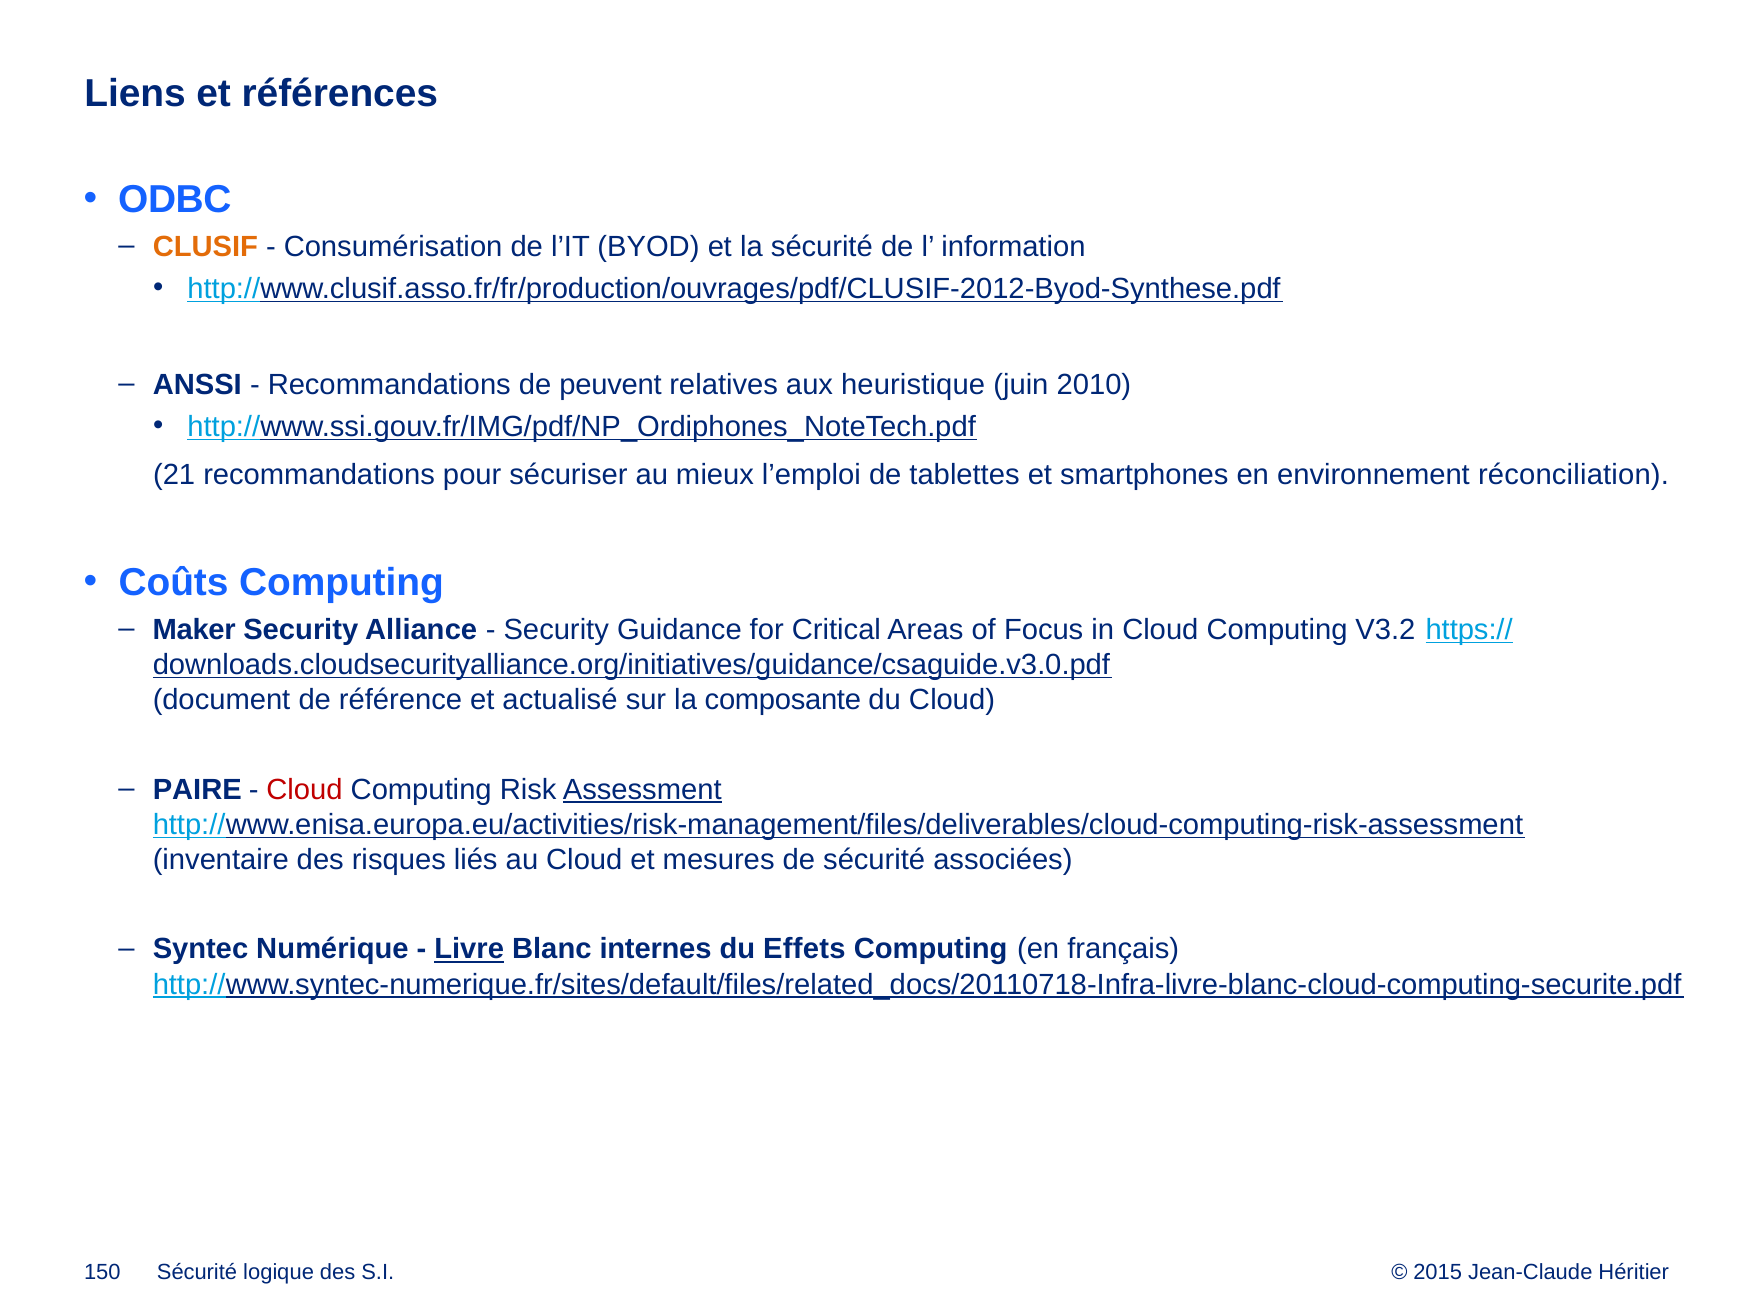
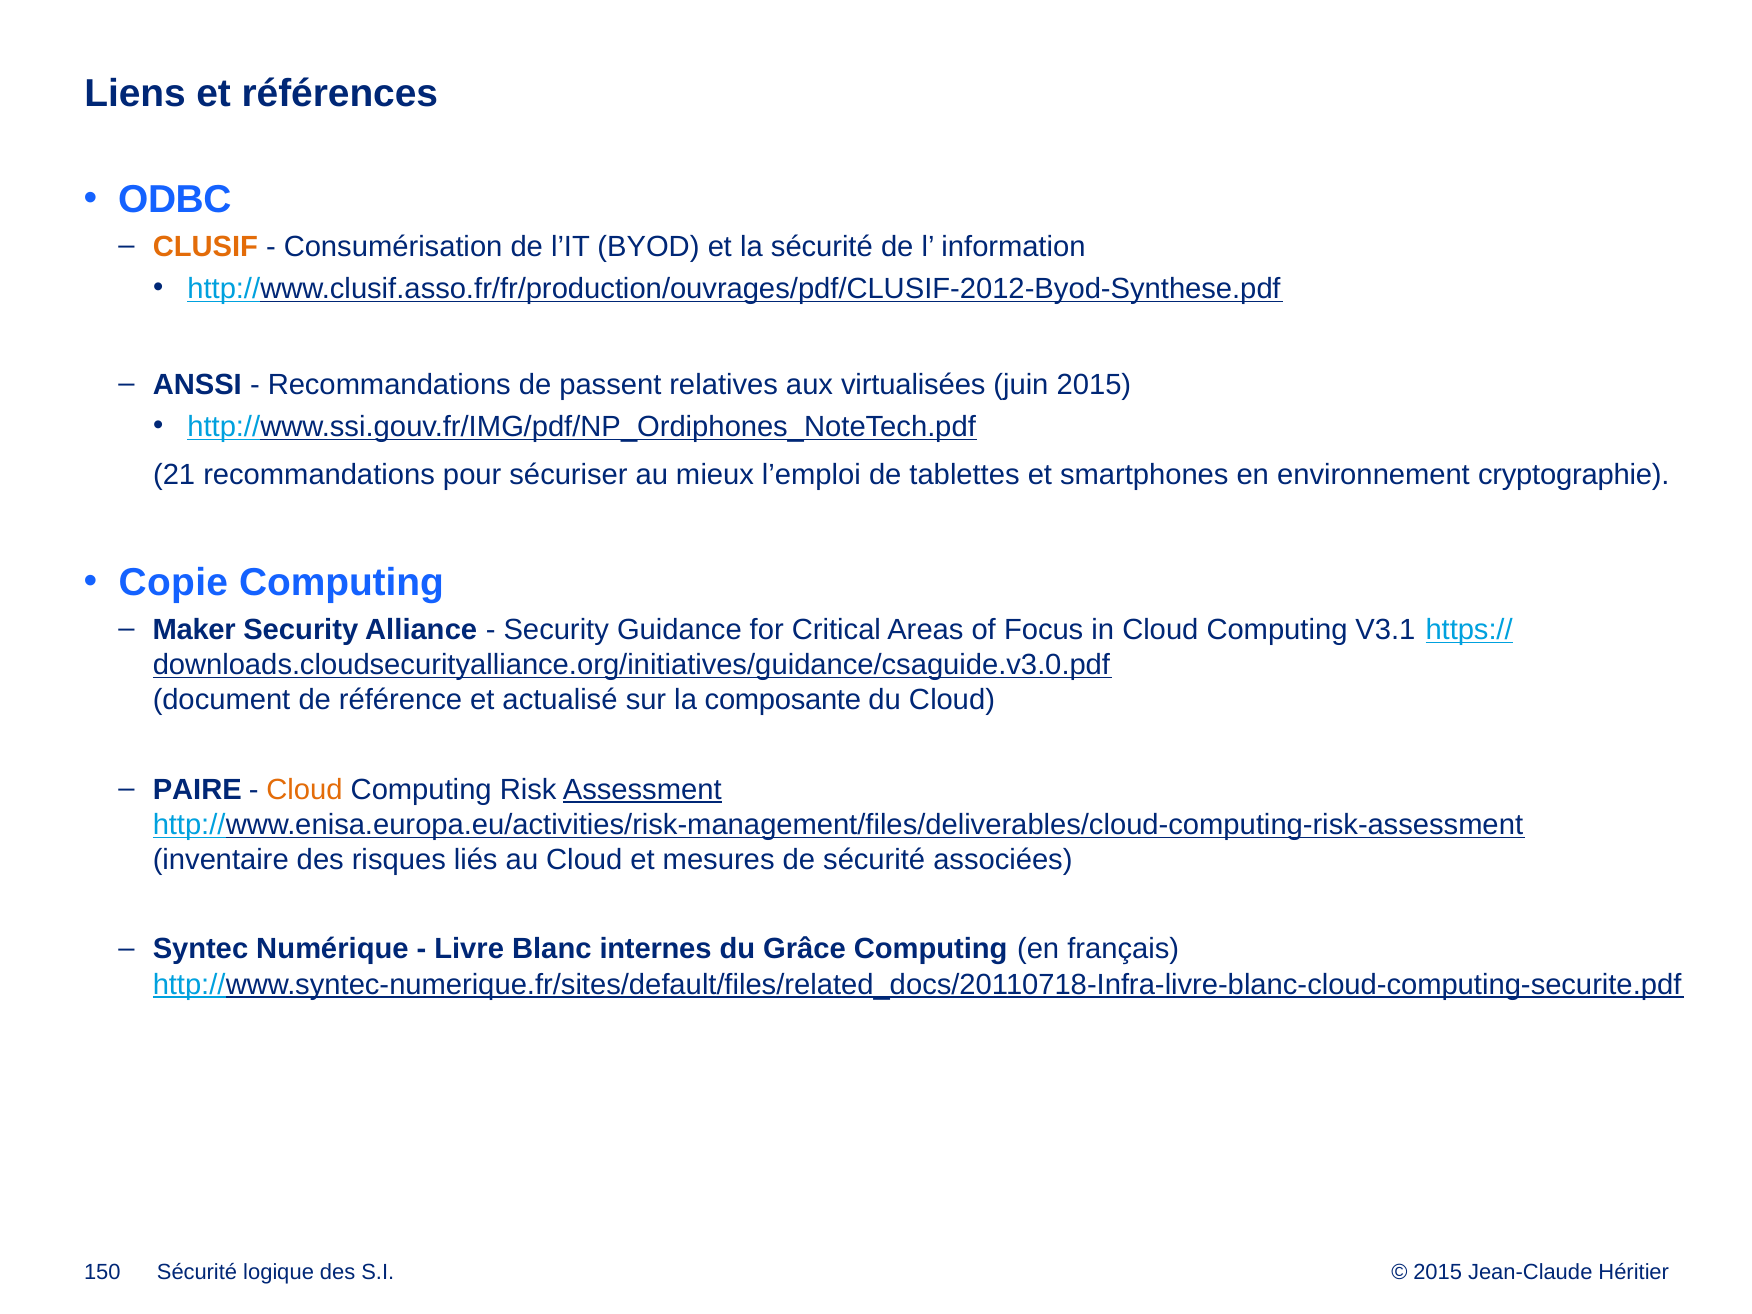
peuvent: peuvent -> passent (610, 385)
heuristique: heuristique -> virtualisées (913, 385)
juin 2010: 2010 -> 2015 (1094, 385)
réconciliation: réconciliation -> cryptographie (1574, 475)
Coûts: Coûts -> Copie (173, 583)
V3.2: V3.2 -> V3.1 (1385, 629)
Cloud colour: red -> orange (305, 789)
Livre underline: present -> none (469, 949)
Effets: Effets -> Grâce (805, 949)
